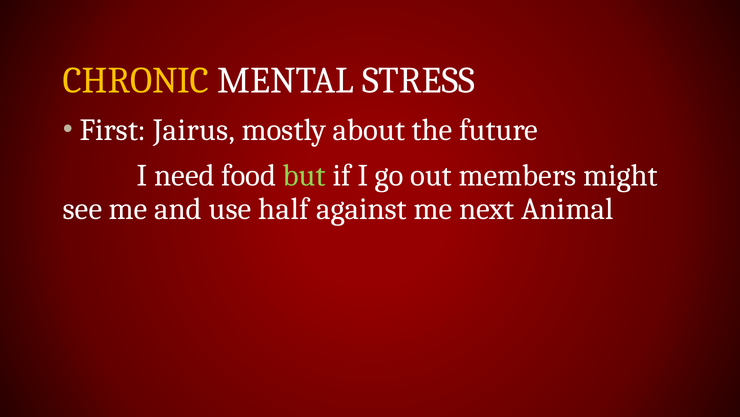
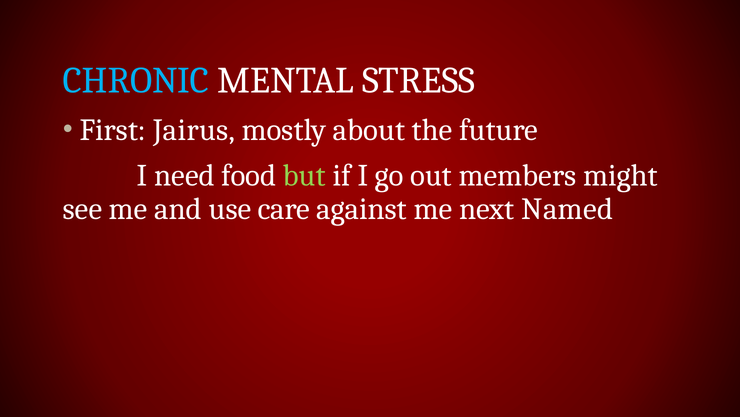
CHRONIC colour: yellow -> light blue (136, 80)
half: half -> care (284, 209)
Animal: Animal -> Named (567, 209)
